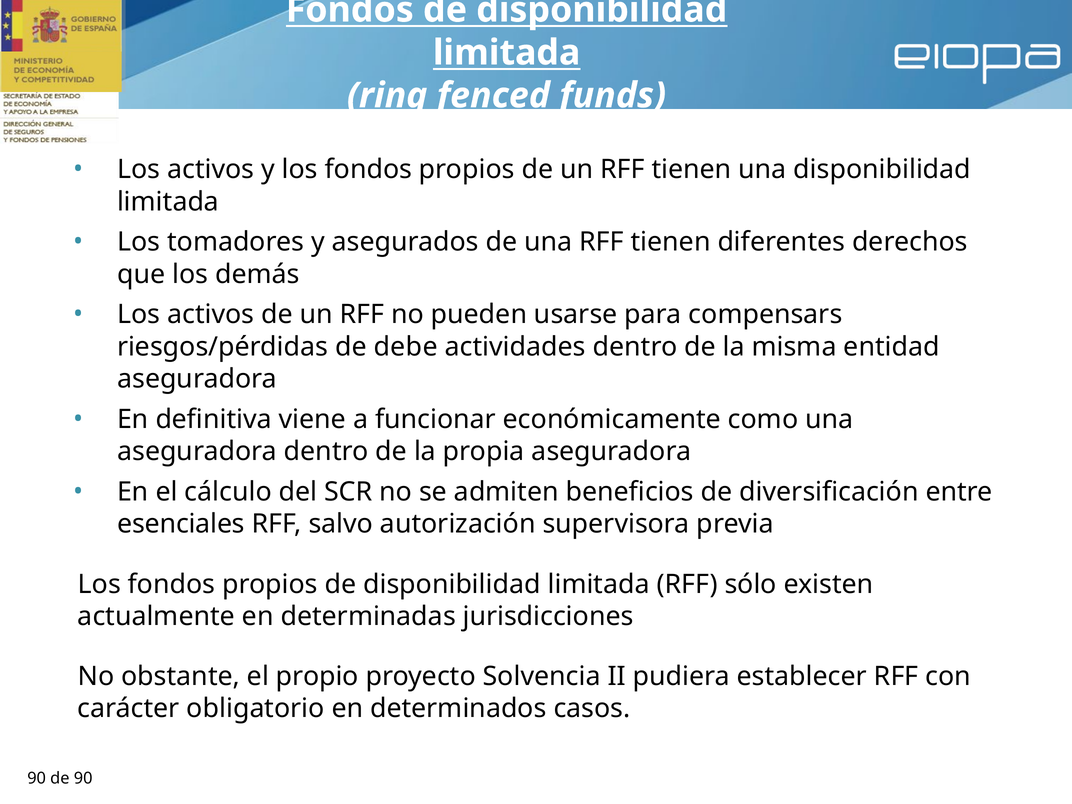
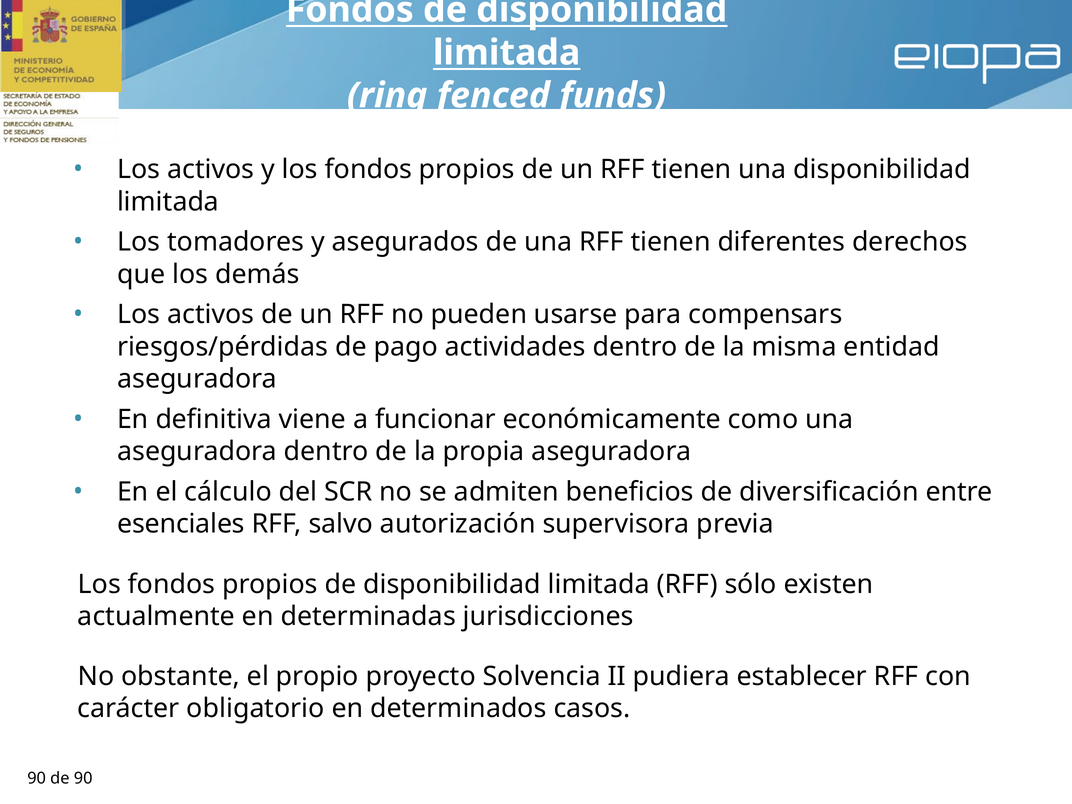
debe: debe -> pago (406, 347)
